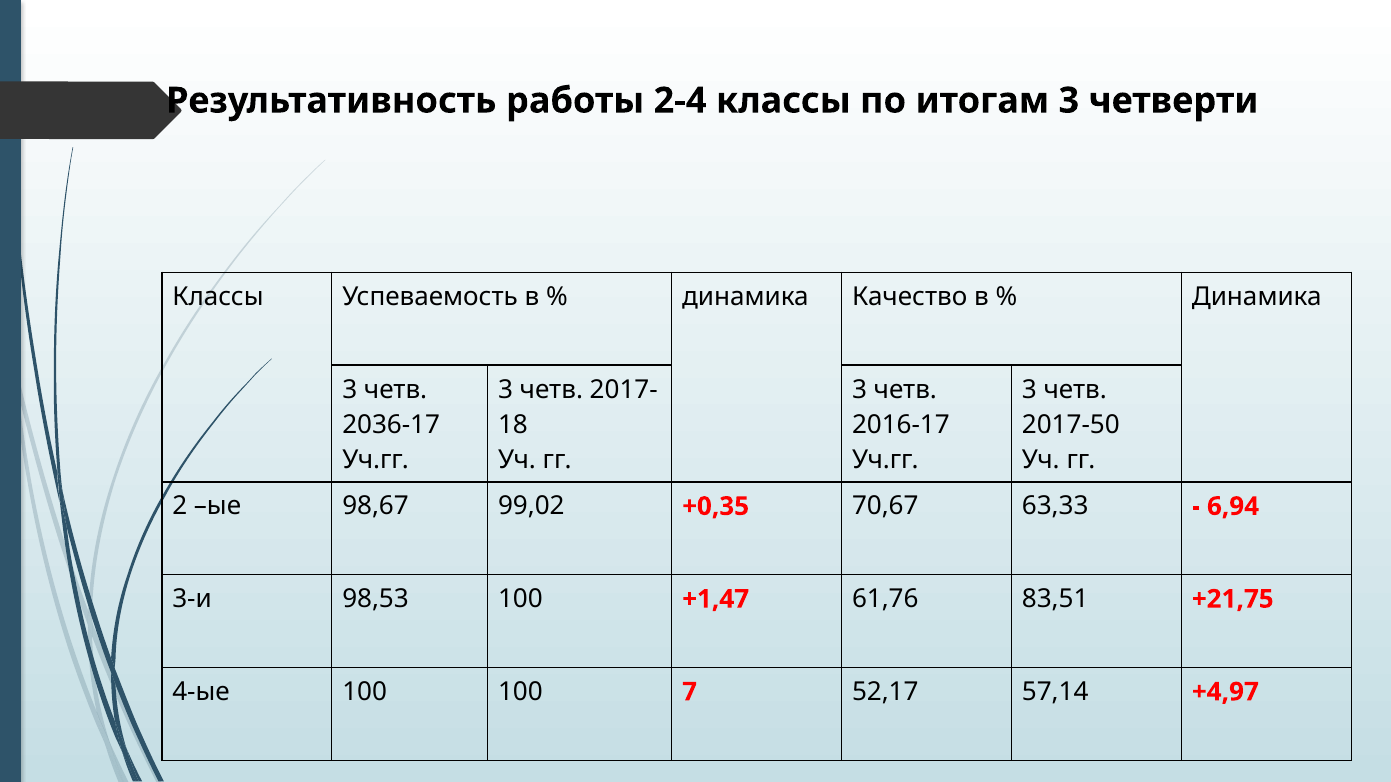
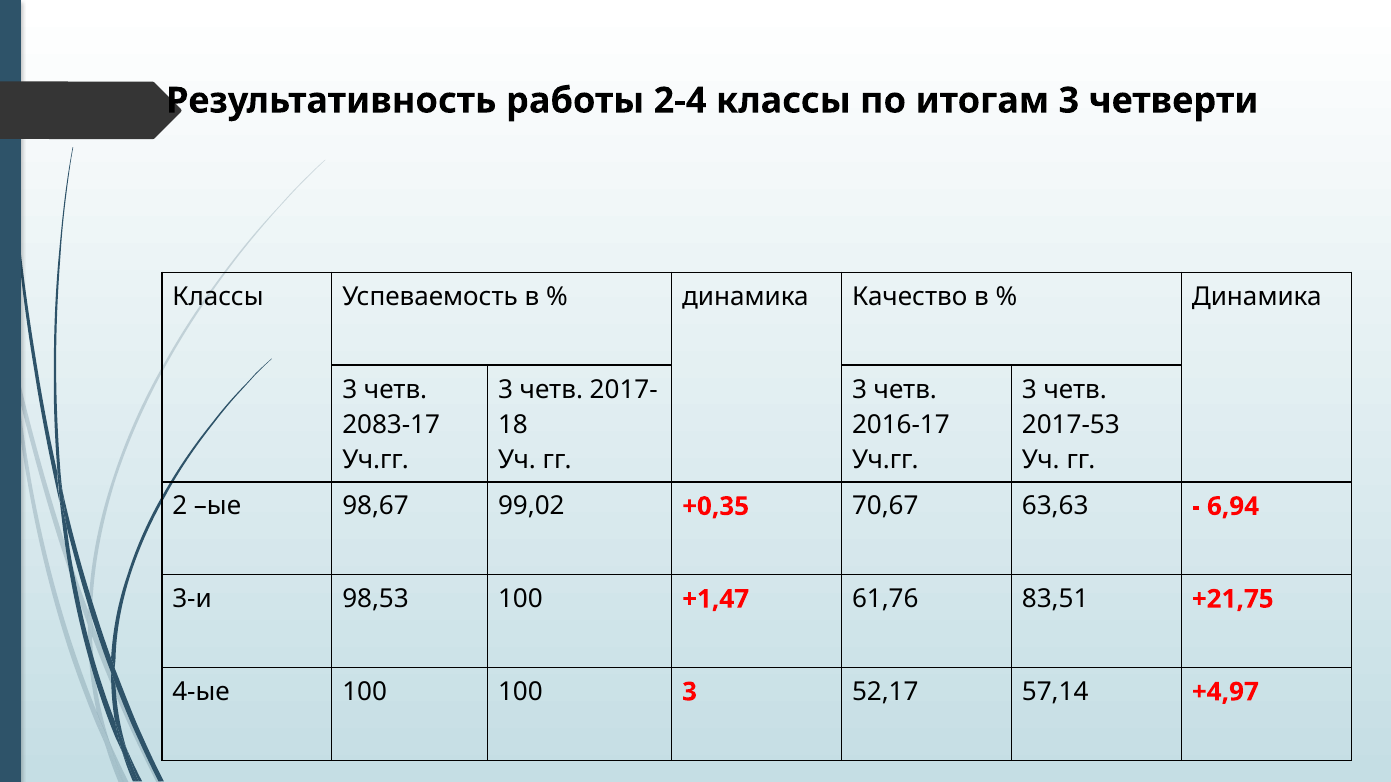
2036-17: 2036-17 -> 2083-17 (391, 425)
2017-50: 2017-50 -> 2017-53 (1071, 425)
63,33: 63,33 -> 63,63 (1055, 507)
100 7: 7 -> 3 (690, 692)
